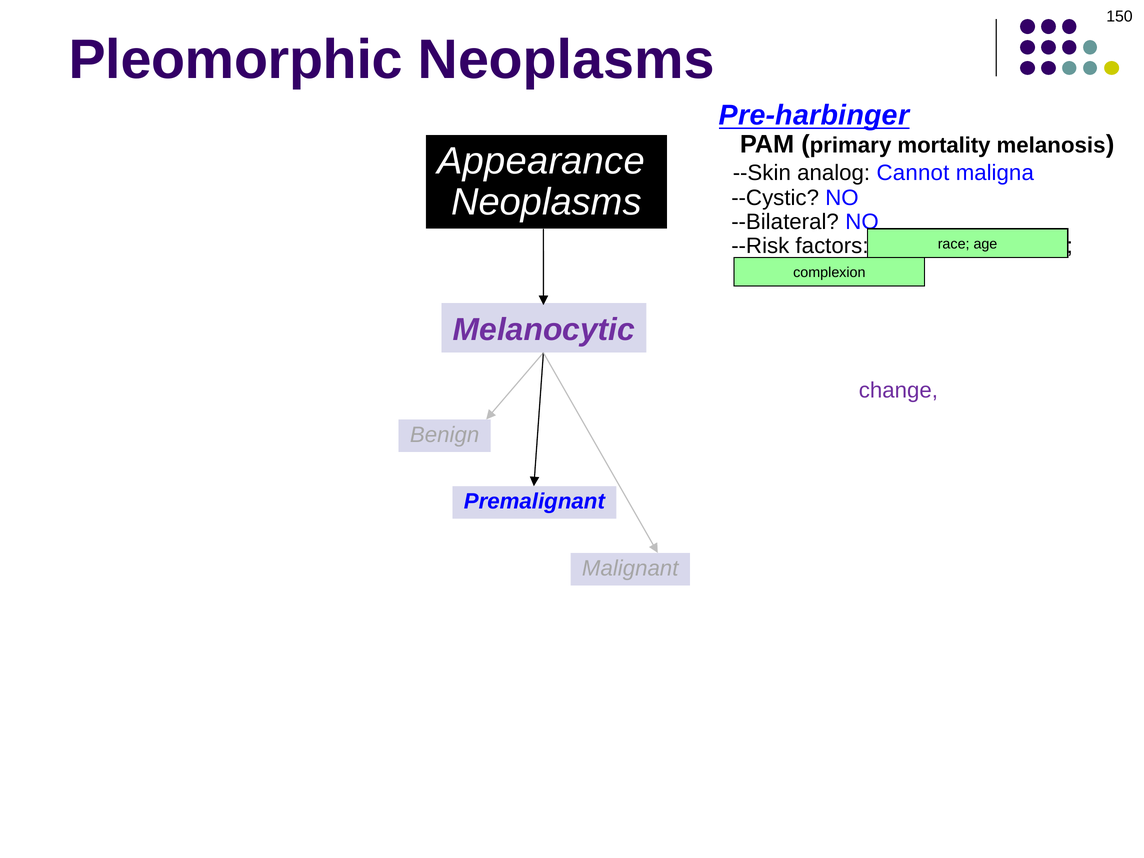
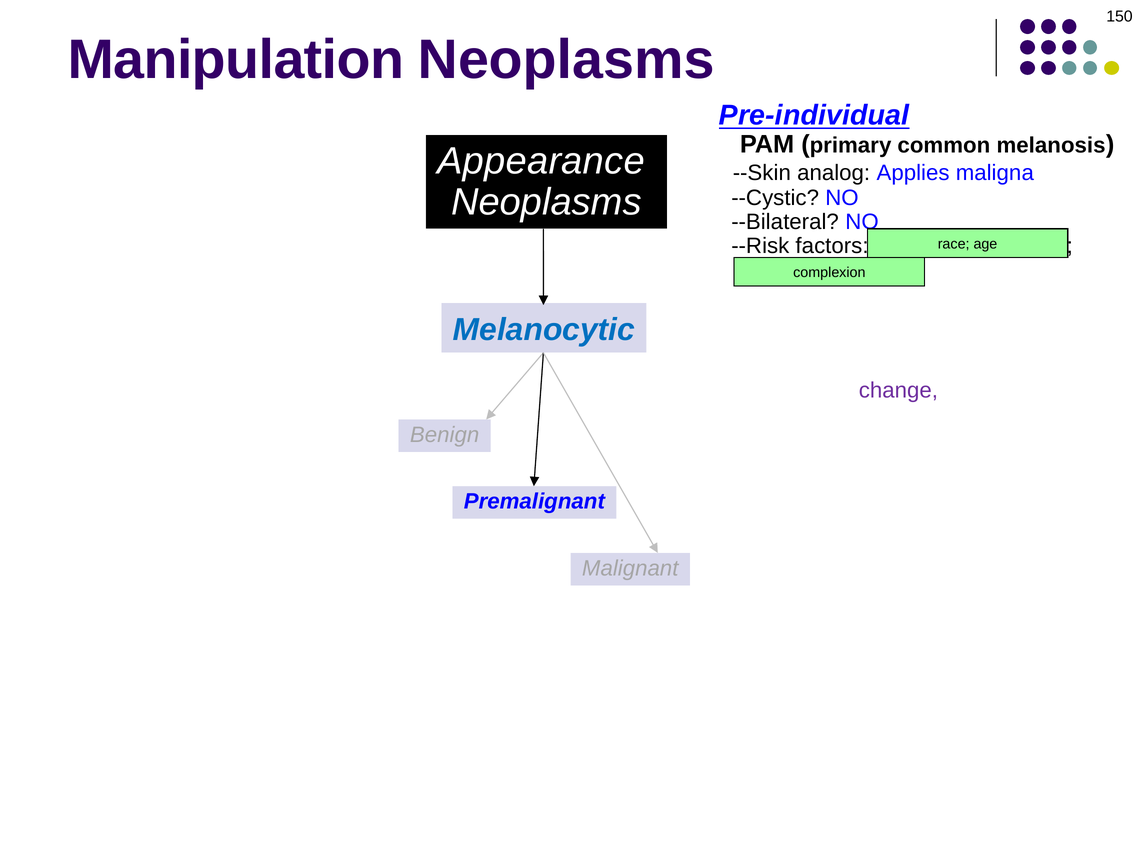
Pleomorphic: Pleomorphic -> Manipulation (236, 60)
Pre-harbinger: Pre-harbinger -> Pre-individual (814, 115)
mortality: mortality -> common (944, 146)
Cannot: Cannot -> Applies (913, 173)
Melanocytic colour: purple -> blue (544, 330)
